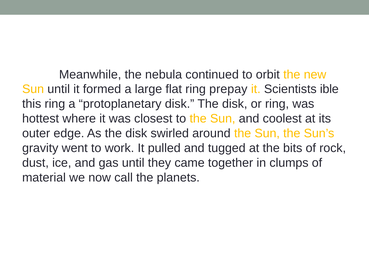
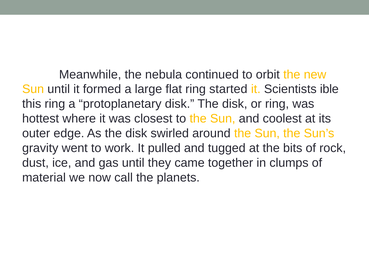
prepay: prepay -> started (228, 89)
